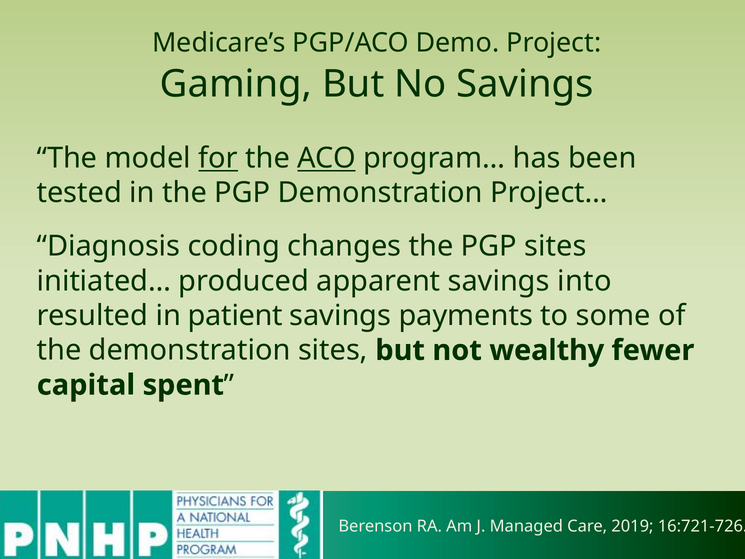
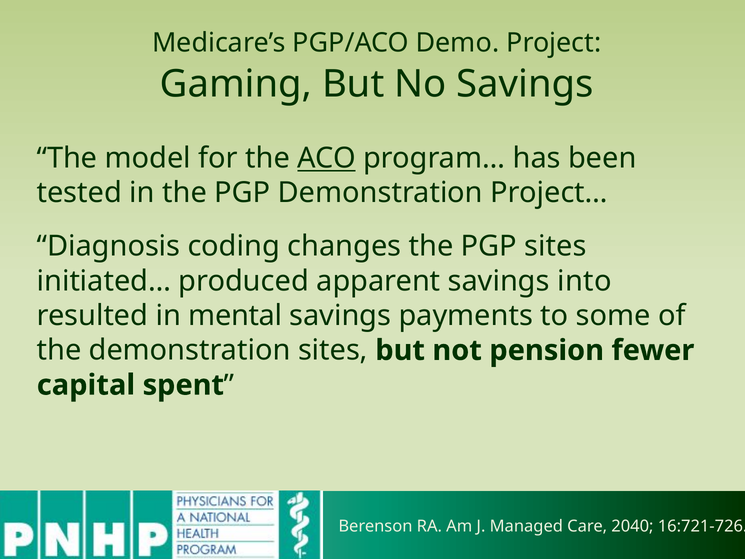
for underline: present -> none (218, 158)
patient: patient -> mental (235, 316)
wealthy: wealthy -> pension (547, 350)
2019: 2019 -> 2040 (632, 526)
